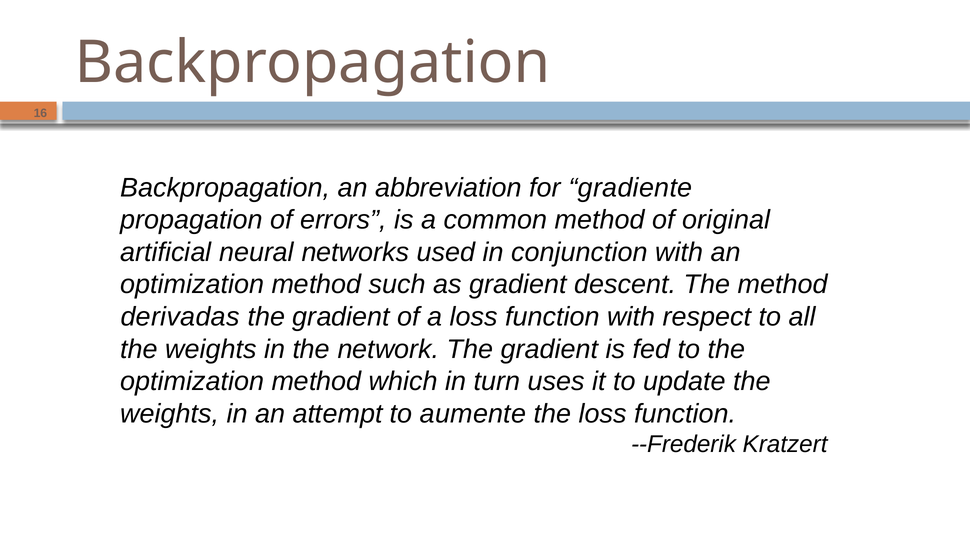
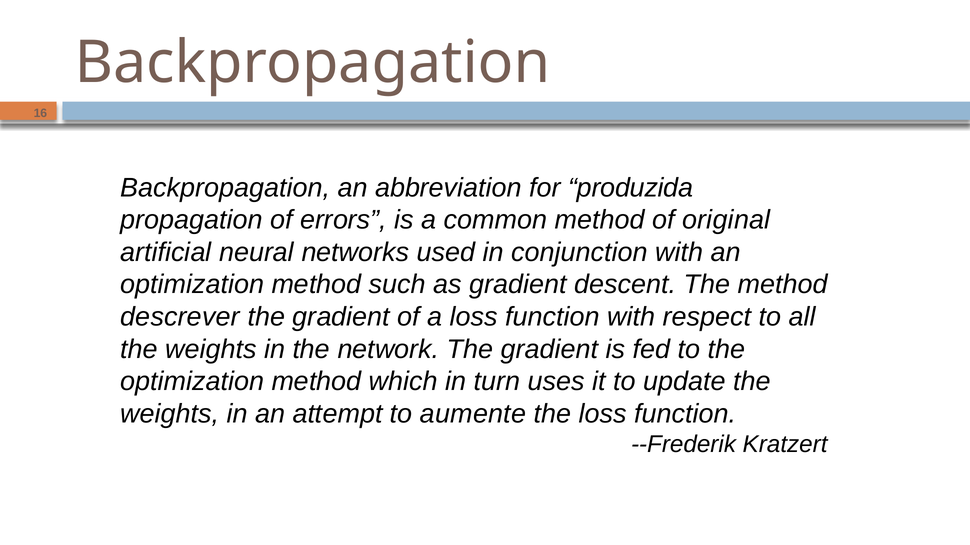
gradiente: gradiente -> produzida (631, 188)
derivadas: derivadas -> descrever (180, 317)
